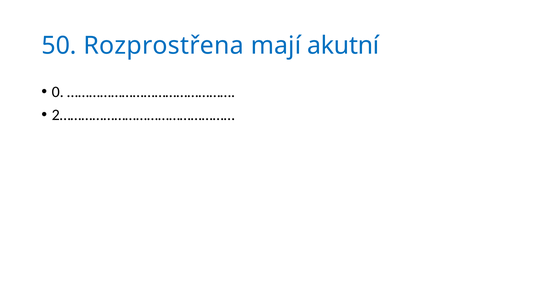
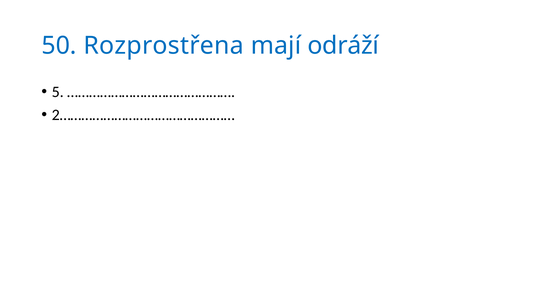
akutní: akutní -> odráží (343, 46)
0: 0 -> 5 (58, 92)
